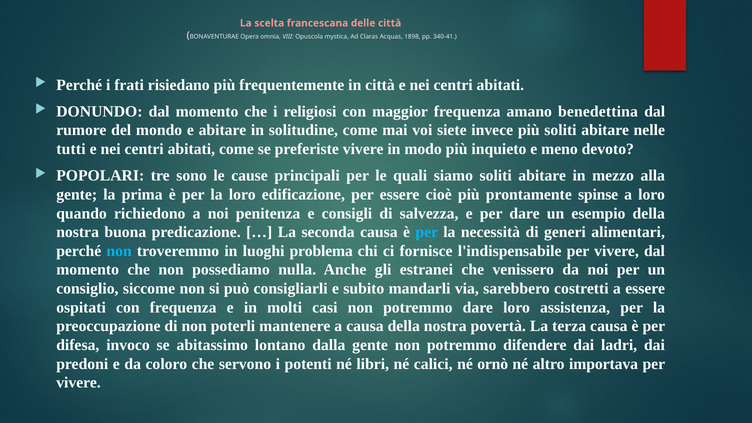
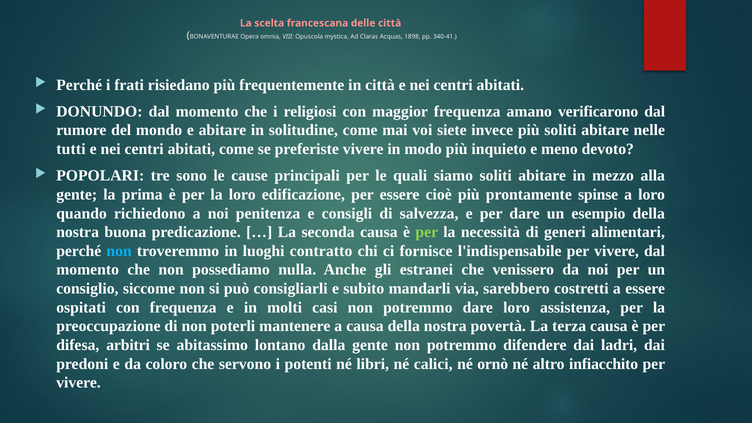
benedettina: benedettina -> verificarono (598, 112)
per colour: light blue -> light green (427, 232)
problema: problema -> contratto (321, 251)
invoco: invoco -> arbitri (128, 345)
importava: importava -> infiacchito (604, 364)
